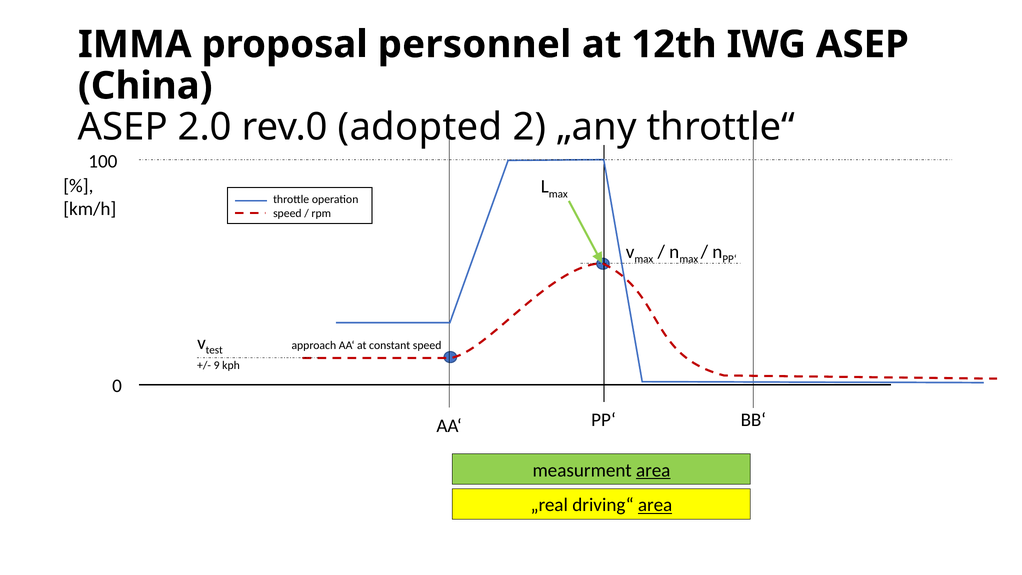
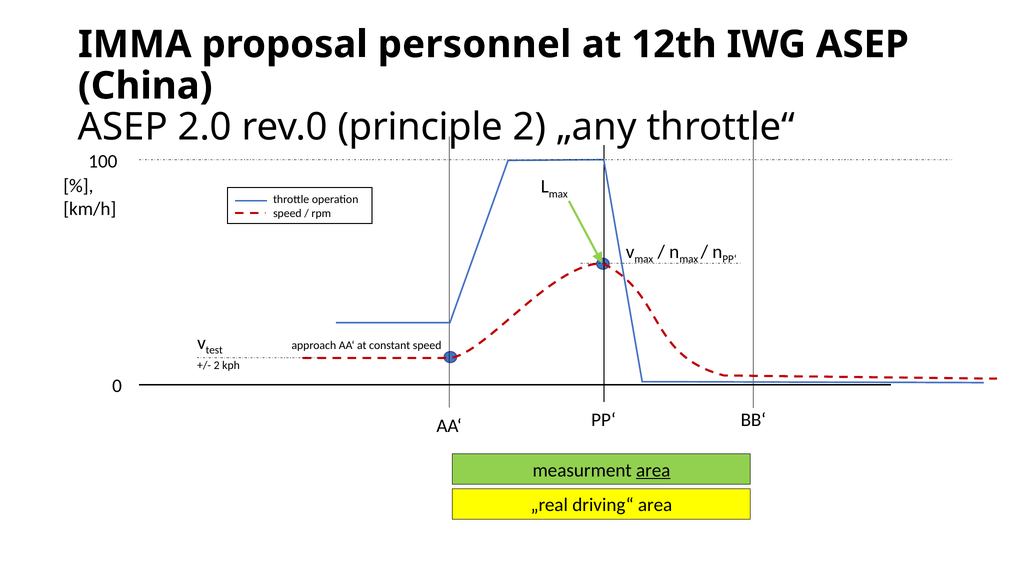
adopted: adopted -> principle (420, 127)
9: 9 -> 2 (217, 365)
area underline: present -> none (655, 505)
